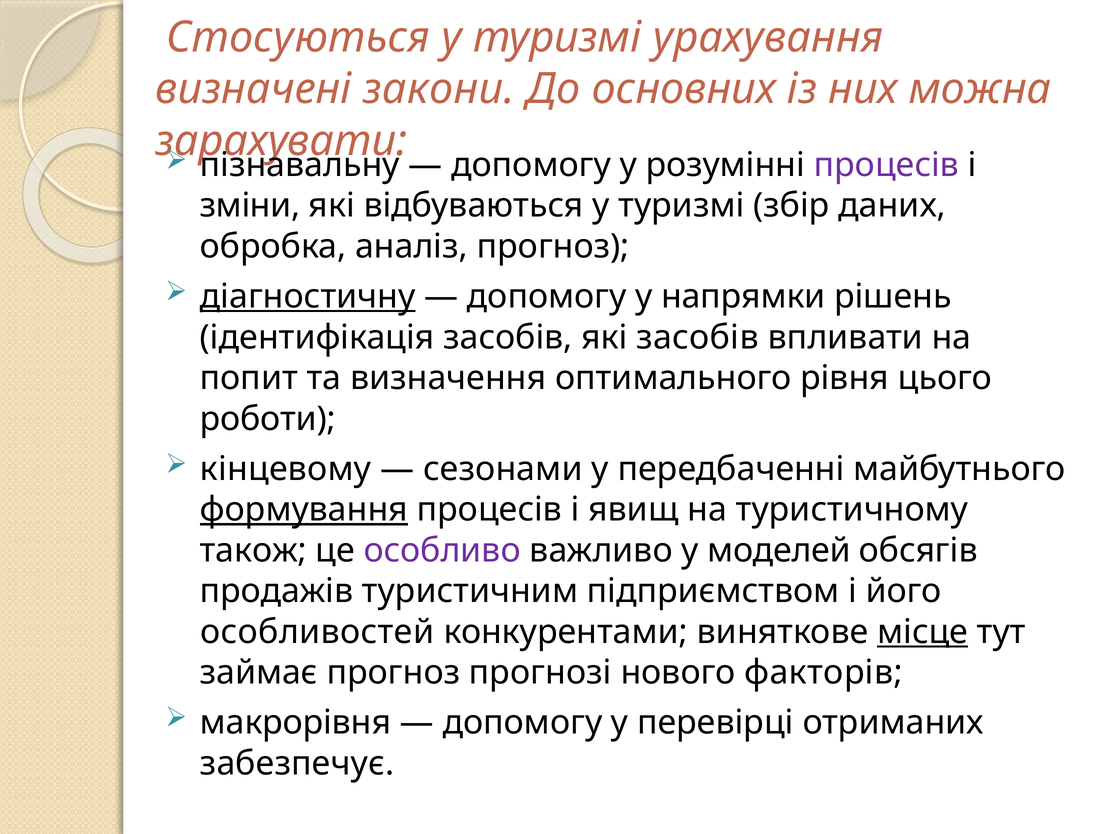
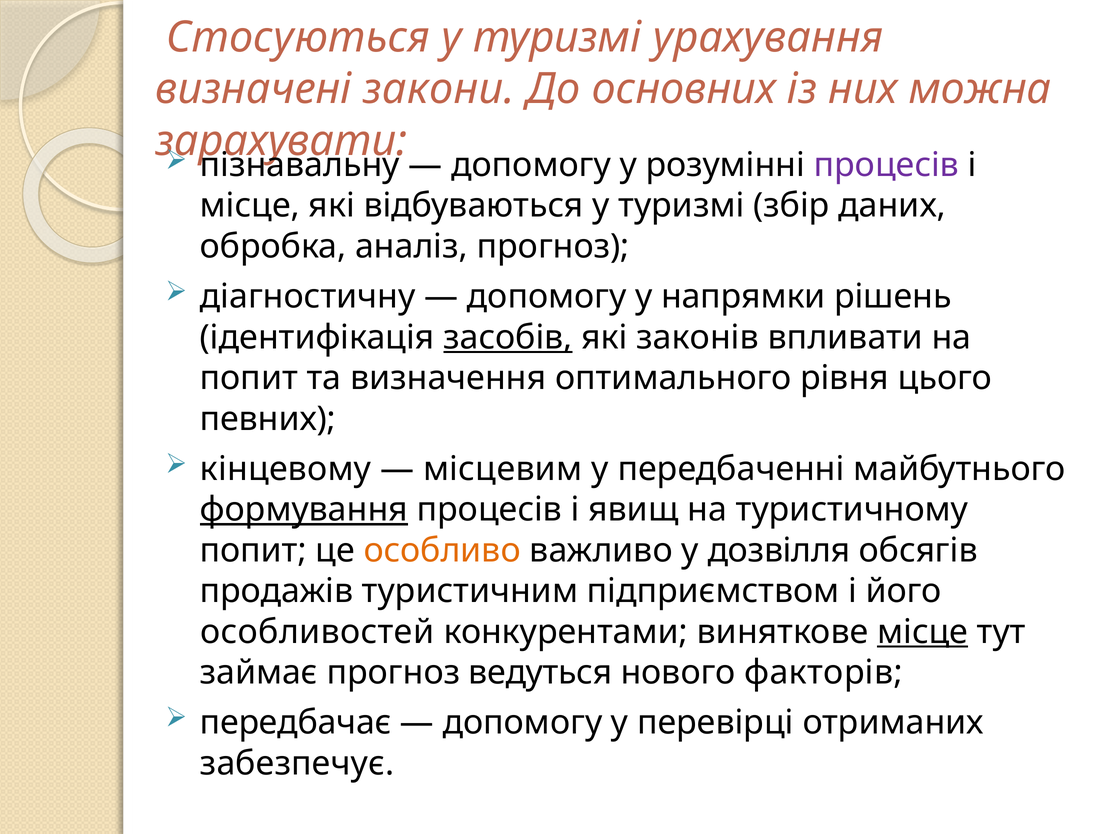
зміни: зміни -> місце (250, 206)
діагностичну underline: present -> none (308, 297)
засобів underline: none -> present (508, 337)
які засобів: засобів -> законів (698, 337)
роботи: роботи -> певних (268, 419)
сезонами: сезонами -> місцевим (503, 469)
також: також -> попит (253, 550)
особливо colour: purple -> orange (442, 550)
моделей: моделей -> дозвілля (779, 550)
прогнозі: прогнозі -> ведуться (540, 673)
макрорівня: макрорівня -> передбачає (296, 723)
